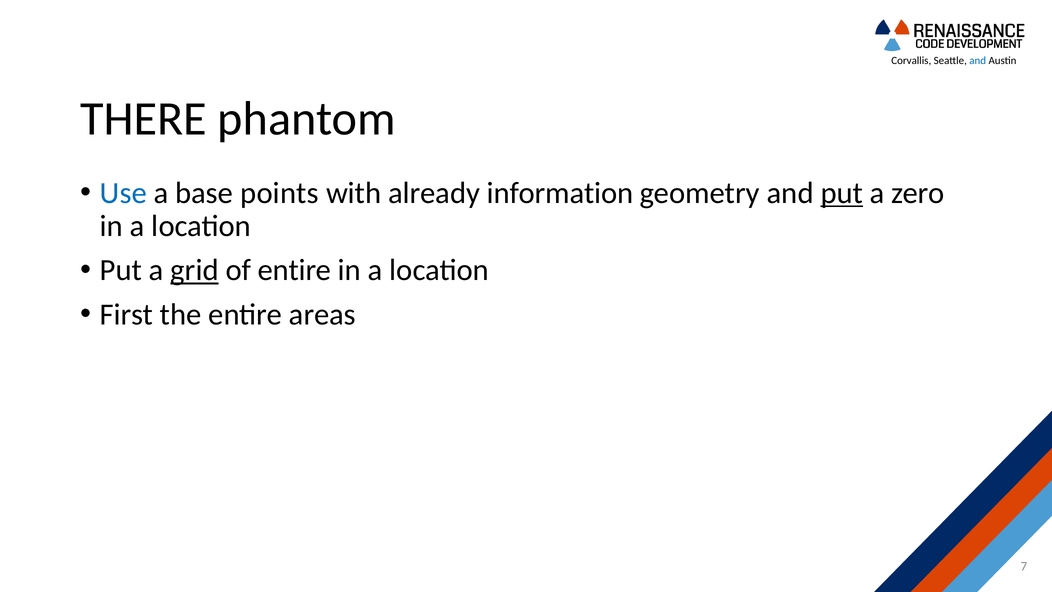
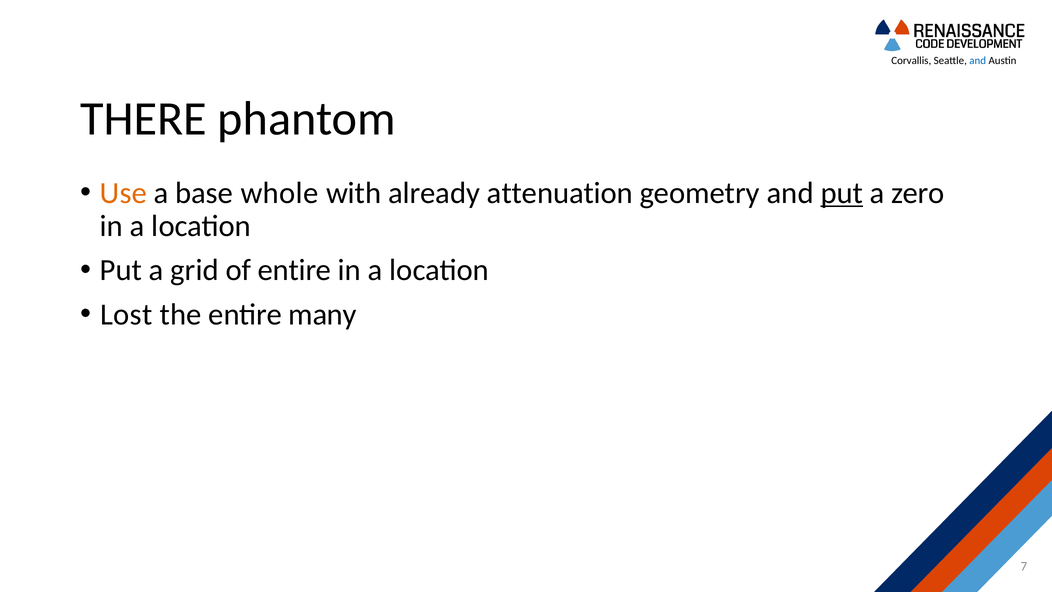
Use colour: blue -> orange (123, 193)
points: points -> whole (280, 193)
information: information -> attenuation (560, 193)
grid underline: present -> none (195, 270)
First: First -> Lost (126, 314)
areas: areas -> many (323, 314)
